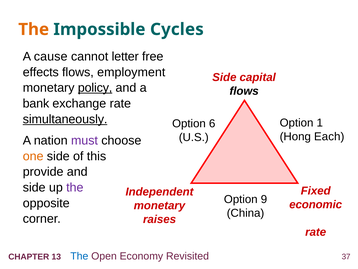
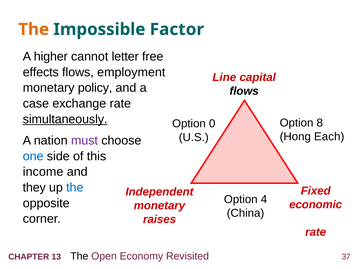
Cycles: Cycles -> Factor (177, 29)
cause: cause -> higher (51, 56)
Side: Side -> Line (224, 77)
policy underline: present -> none (95, 88)
bank: bank -> case (36, 103)
1: 1 -> 8 (320, 123)
6: 6 -> 0 (212, 123)
one colour: orange -> blue (33, 156)
provide: provide -> income (43, 172)
side: side -> they (34, 187)
the colour: purple -> blue (75, 187)
9: 9 -> 4 (264, 199)
The colour: blue -> black (79, 256)
